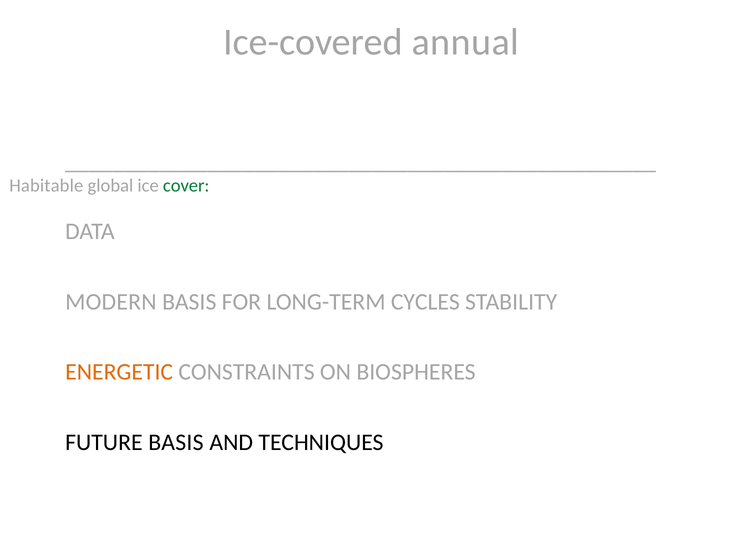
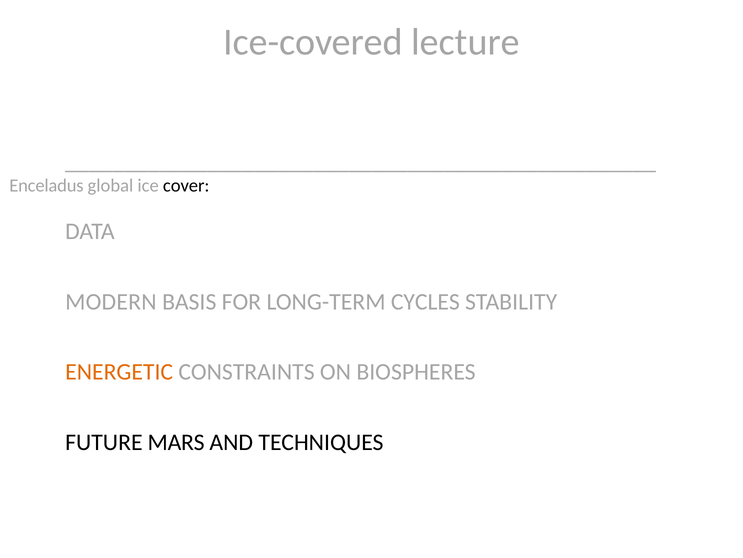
annual: annual -> lecture (465, 42)
Habitable: Habitable -> Enceladus (46, 185)
cover colour: green -> black (186, 185)
FUTURE BASIS: BASIS -> MARS (176, 442)
